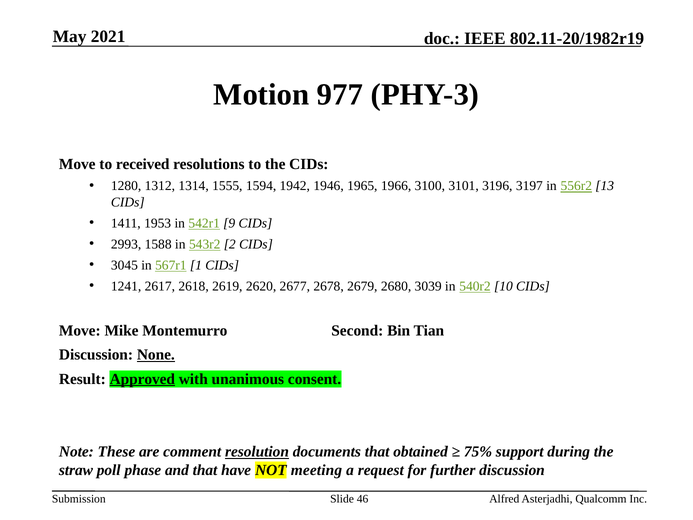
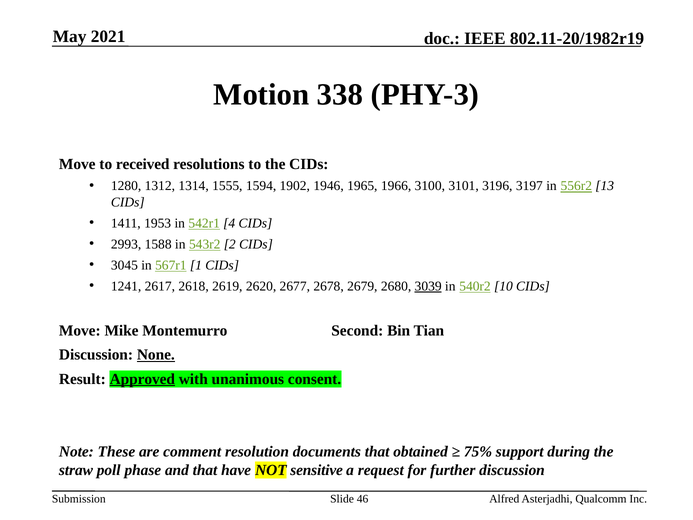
977: 977 -> 338 (340, 94)
1942: 1942 -> 1902 (295, 186)
9: 9 -> 4 (229, 223)
3039 underline: none -> present (428, 286)
resolution underline: present -> none (257, 452)
meeting: meeting -> sensitive (317, 470)
